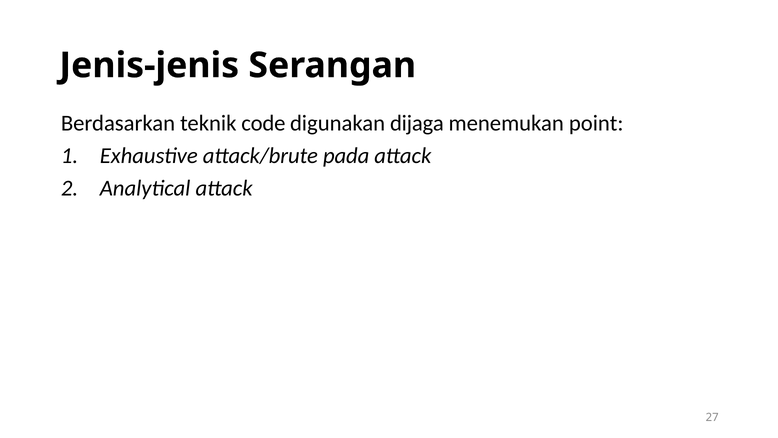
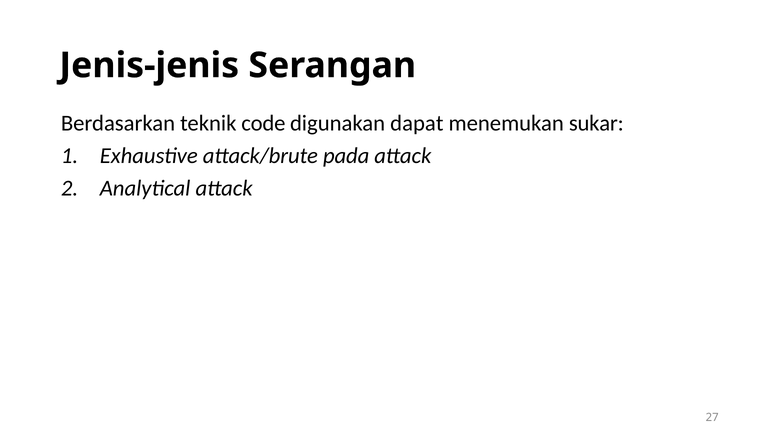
dijaga: dijaga -> dapat (417, 123)
point: point -> sukar (596, 123)
